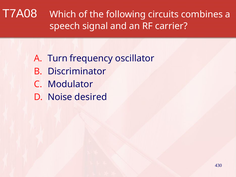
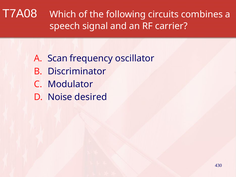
Turn: Turn -> Scan (58, 58)
